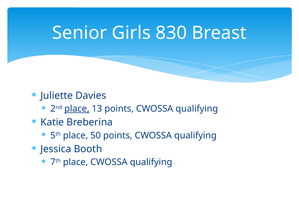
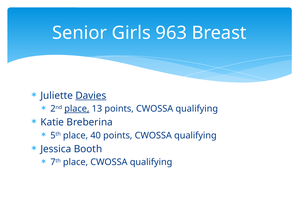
830: 830 -> 963 (171, 33)
Davies underline: none -> present (91, 96)
50: 50 -> 40 (96, 136)
